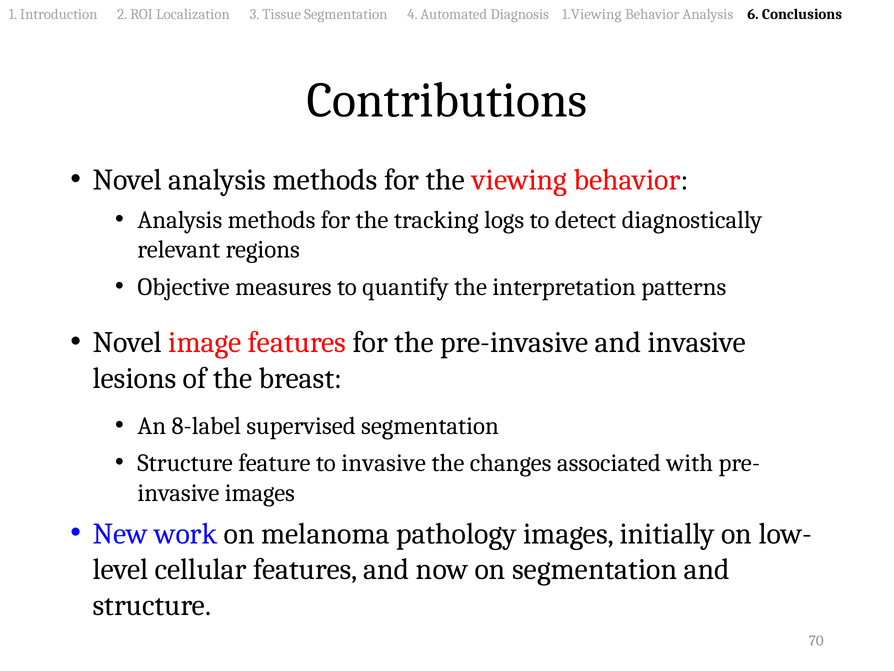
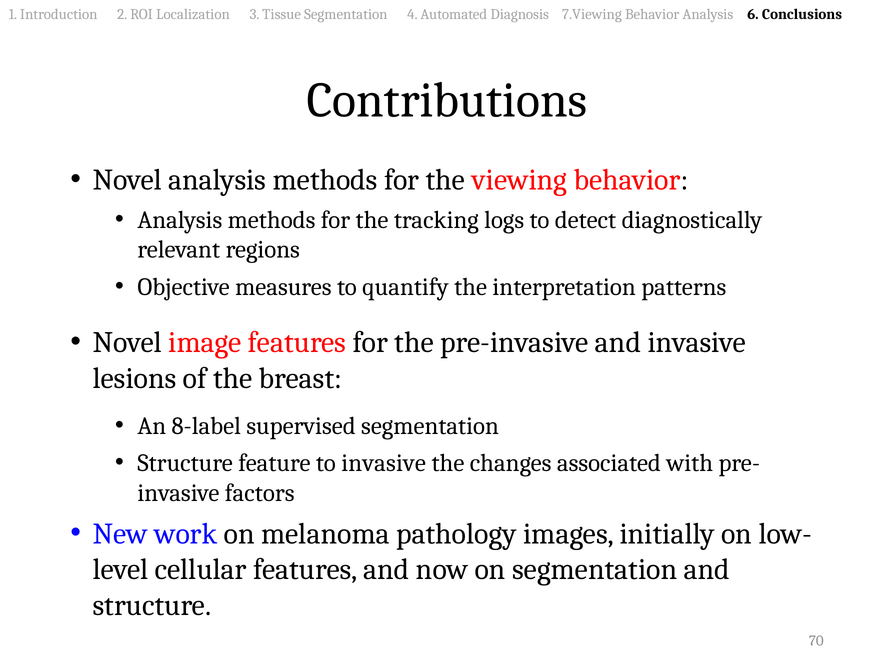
1.Viewing: 1.Viewing -> 7.Viewing (592, 14)
invasive images: images -> factors (260, 493)
